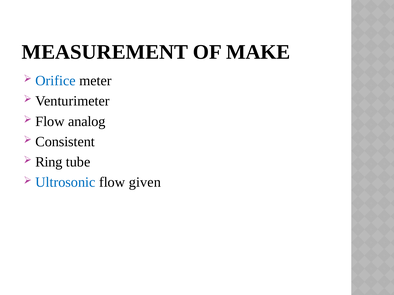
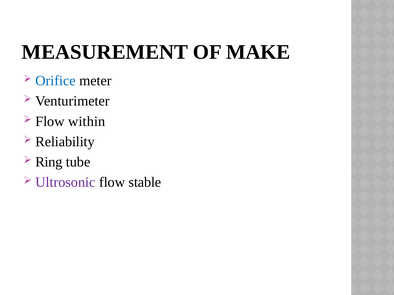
analog: analog -> within (87, 122)
Consistent: Consistent -> Reliability (65, 142)
Ultrosonic colour: blue -> purple (65, 183)
given: given -> stable (145, 183)
